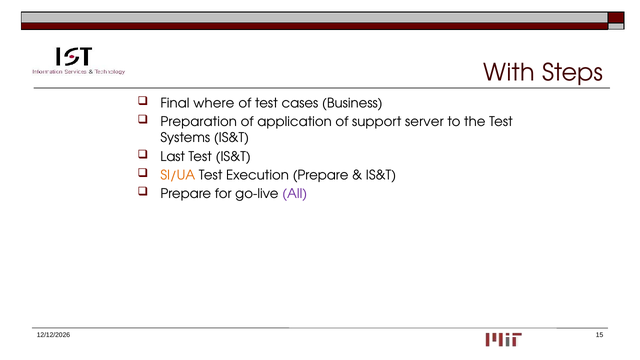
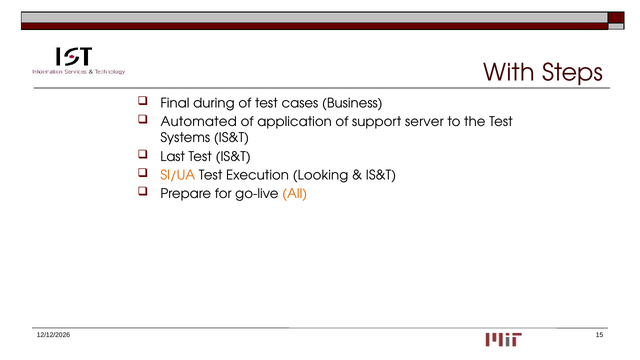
where: where -> during (214, 103)
Preparation: Preparation -> Automated (199, 122)
Execution Prepare: Prepare -> Looking (320, 175)
All colour: purple -> orange (295, 194)
